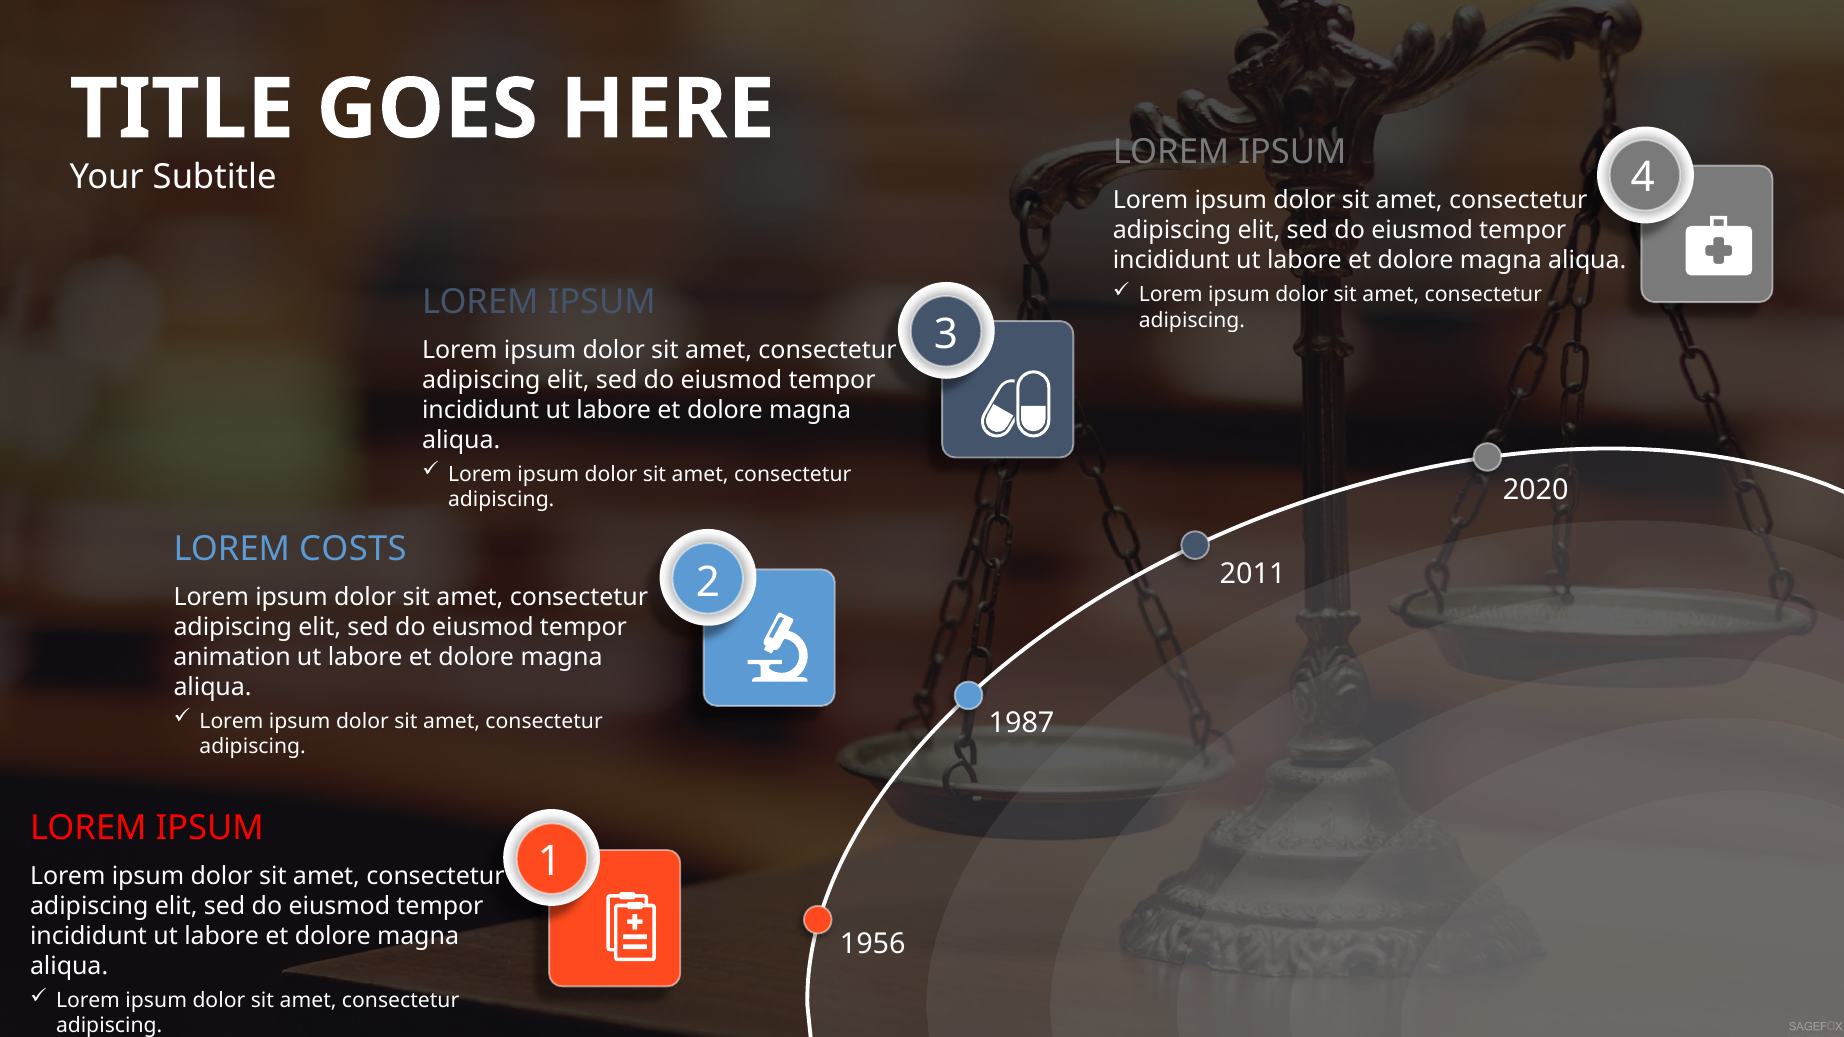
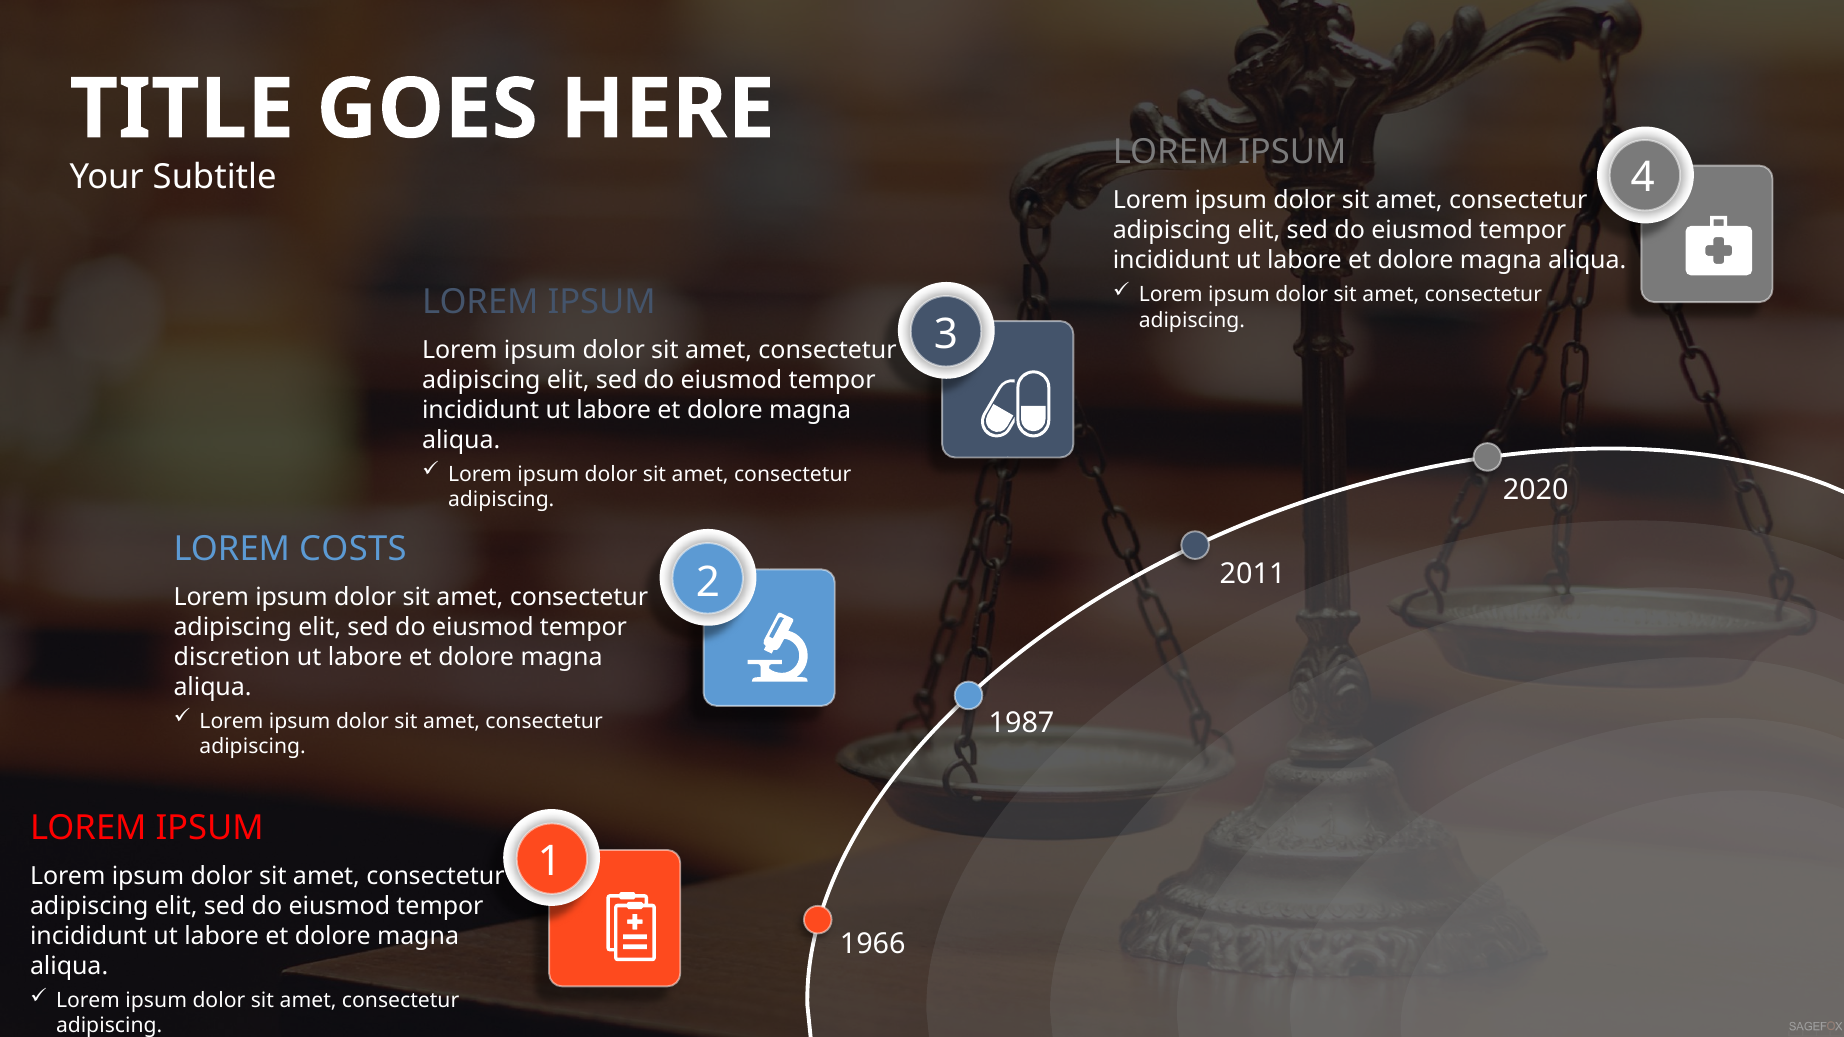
animation: animation -> discretion (232, 657)
1956: 1956 -> 1966 (873, 944)
